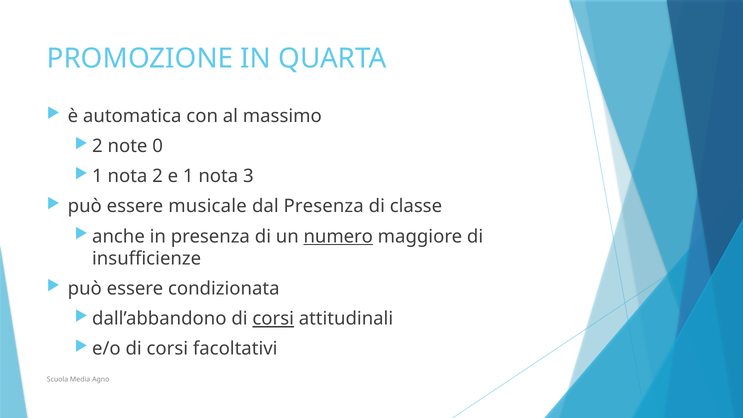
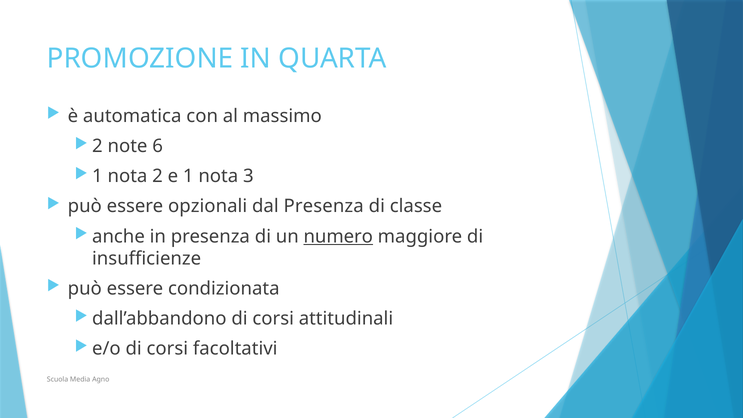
0: 0 -> 6 (158, 146)
musicale: musicale -> opzionali (208, 206)
corsi underline: present -> none (273, 319)
